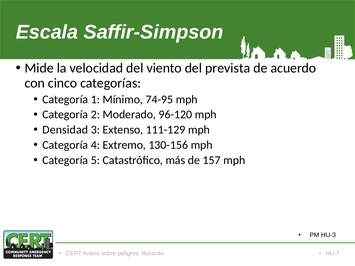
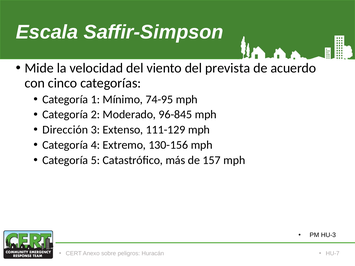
96-120: 96-120 -> 96-845 (175, 115)
Densidad: Densidad -> Dirección (65, 130)
